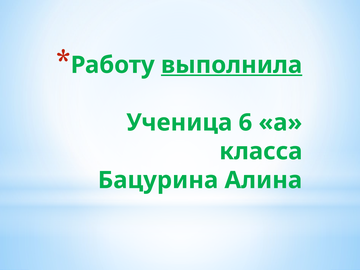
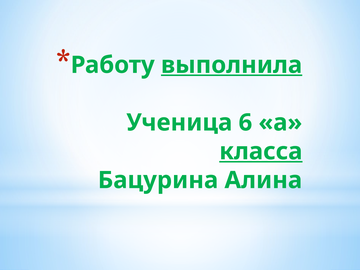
класса underline: none -> present (261, 151)
